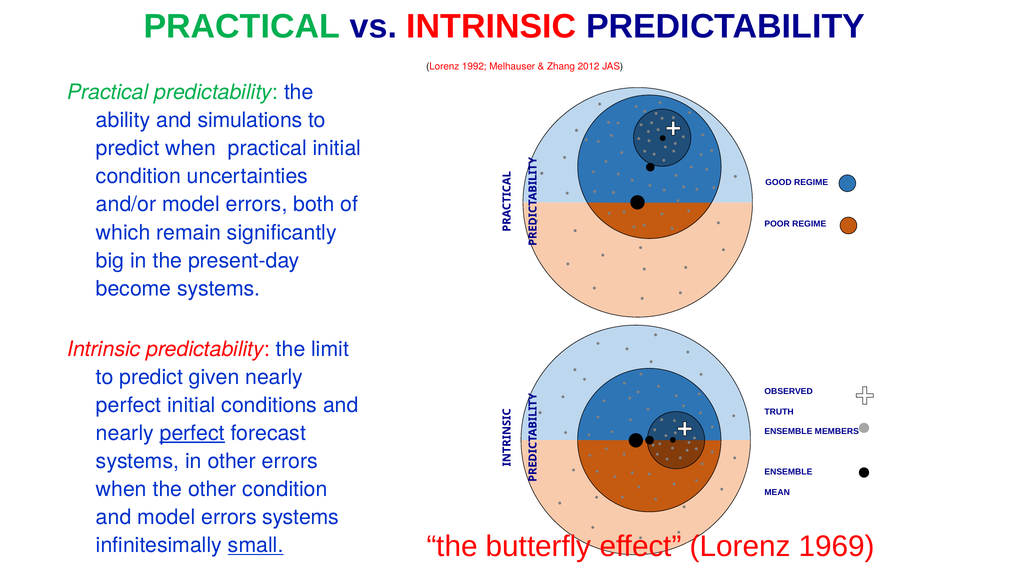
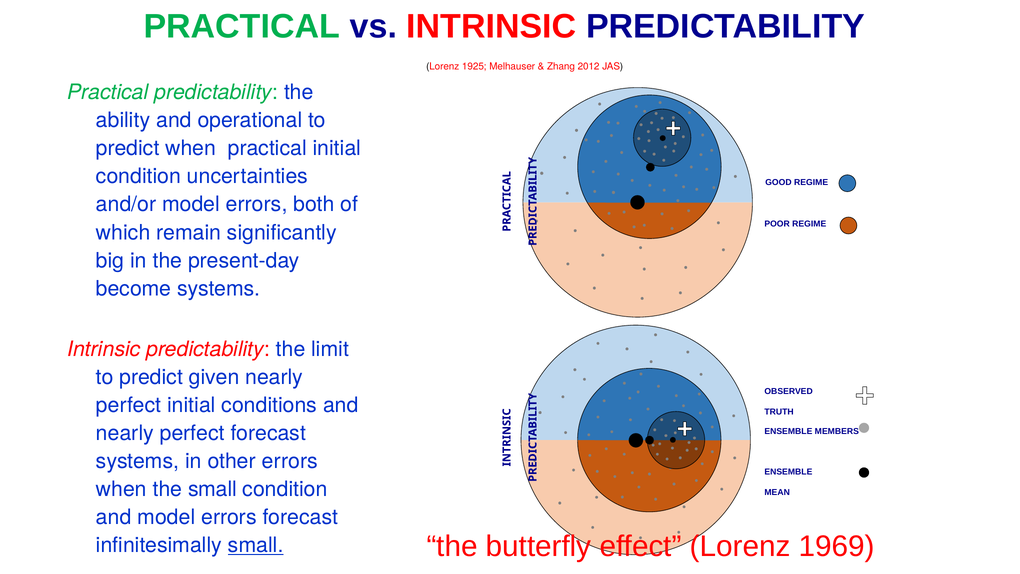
1992: 1992 -> 1925 (474, 66)
simulations: simulations -> operational (250, 120)
perfect underline: present -> none (192, 433)
the other: other -> small (212, 489)
errors systems: systems -> forecast (300, 517)
